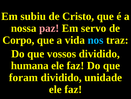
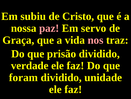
Corpo: Corpo -> Graça (18, 40)
nos colour: light blue -> pink (95, 40)
vossos: vossos -> prisão (62, 53)
humana: humana -> verdade (30, 65)
